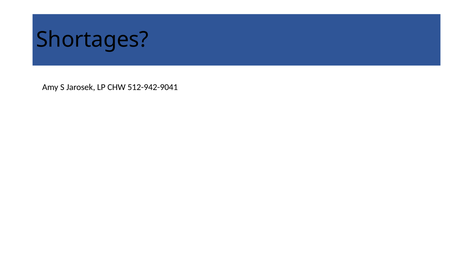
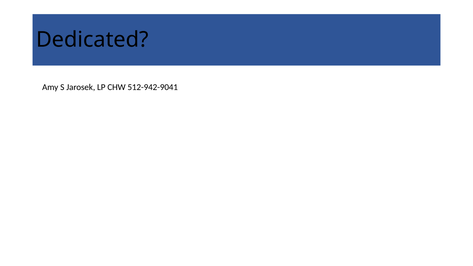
Shortages: Shortages -> Dedicated (92, 40)
